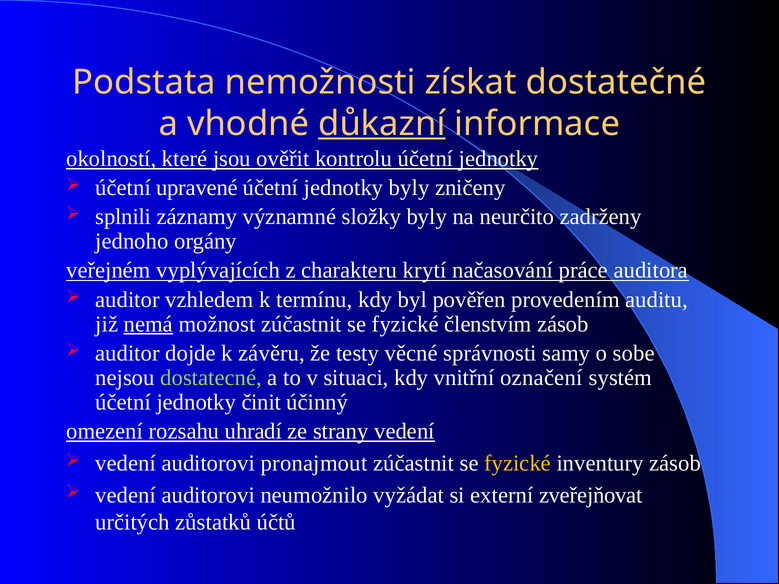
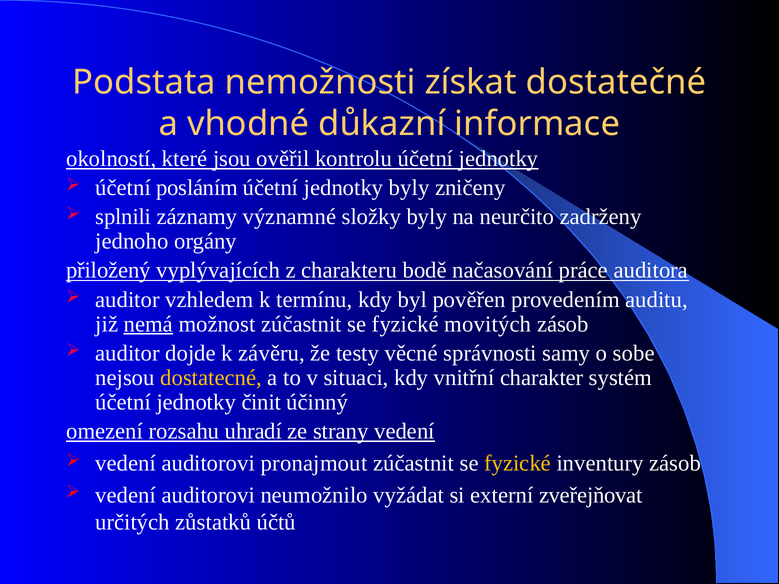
důkazní underline: present -> none (382, 124)
ověřit: ověřit -> ověřil (283, 159)
upravené: upravené -> posláním (197, 188)
veřejném: veřejném -> přiložený (108, 271)
krytí: krytí -> bodě (425, 271)
členstvím: členstvím -> movitých (488, 324)
dostatecné colour: light green -> yellow (211, 378)
označení: označení -> charakter (542, 378)
